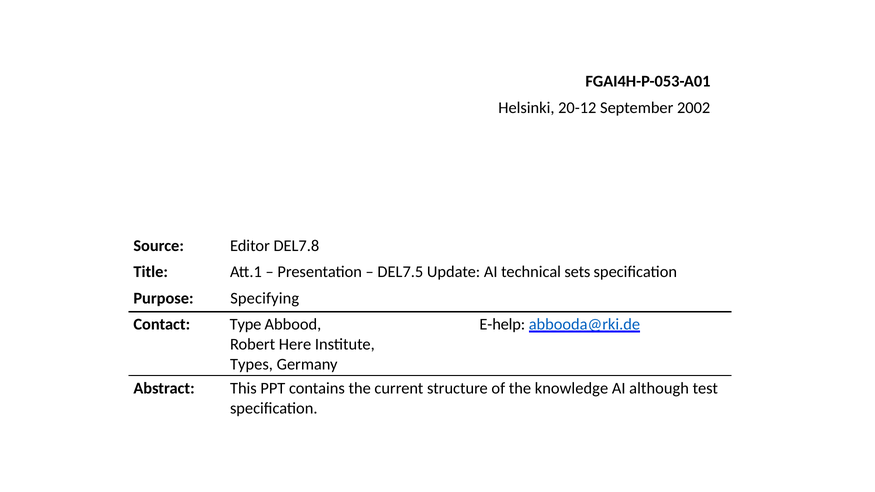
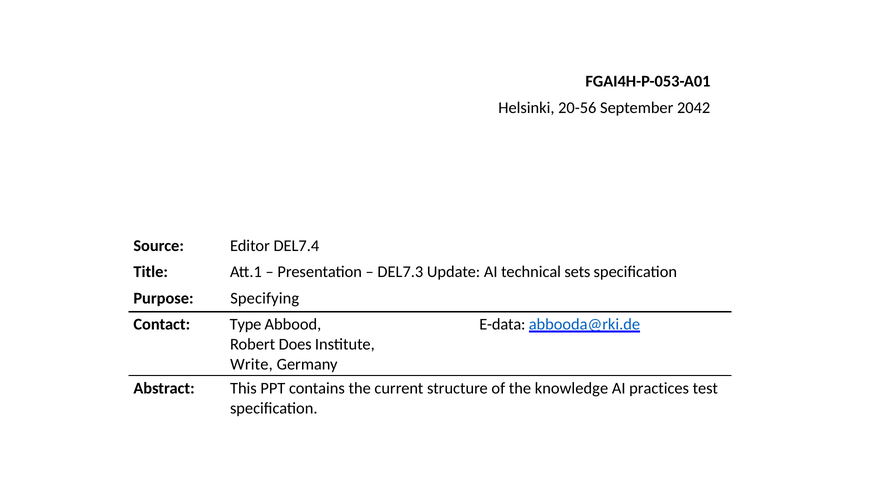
20-12: 20-12 -> 20-56 (577, 108)
2002: 2002 -> 2042 (694, 108)
DEL7.8: DEL7.8 -> DEL7.4 (296, 246)
DEL7.5: DEL7.5 -> DEL7.3 (400, 272)
E-help: E-help -> E-data (502, 324)
Here: Here -> Does (295, 344)
Types: Types -> Write (251, 365)
although: although -> practices (659, 388)
